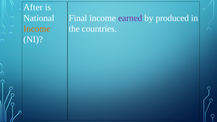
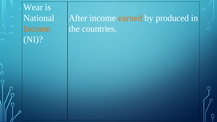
After: After -> Wear (33, 7)
Final: Final -> After (78, 18)
earned colour: purple -> orange (130, 18)
